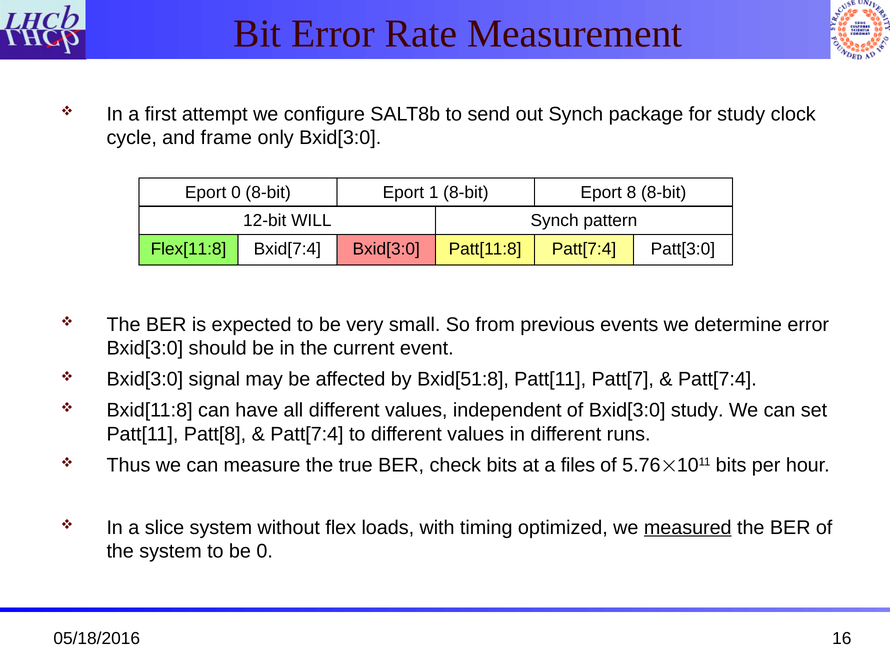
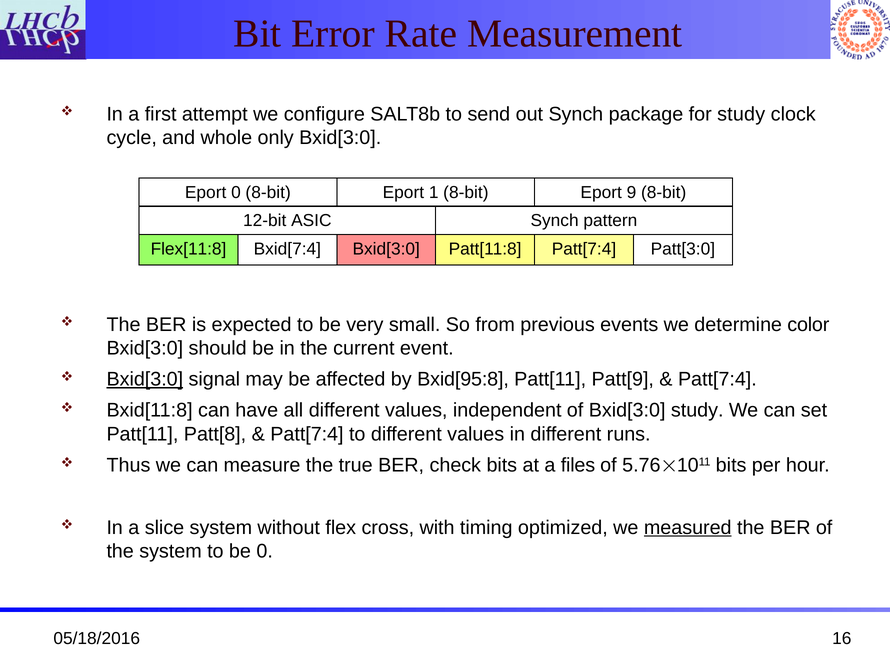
frame: frame -> whole (226, 138)
8: 8 -> 9 (631, 192)
WILL: WILL -> ASIC (311, 221)
determine error: error -> color (808, 325)
Bxid[3:0 underline: none -> present (145, 380)
Bxid[51:8: Bxid[51:8 -> Bxid[95:8 (463, 380)
Patt[7: Patt[7 -> Patt[9 (623, 380)
loads: loads -> cross (388, 528)
